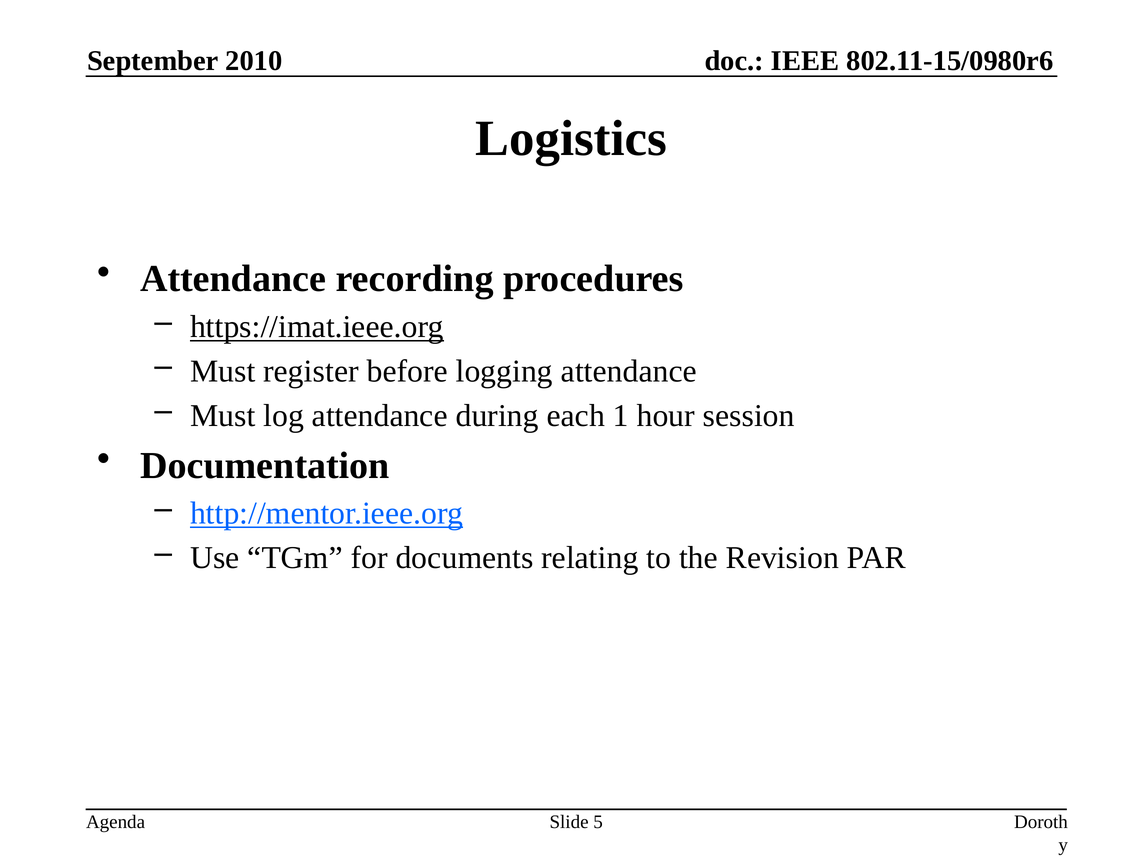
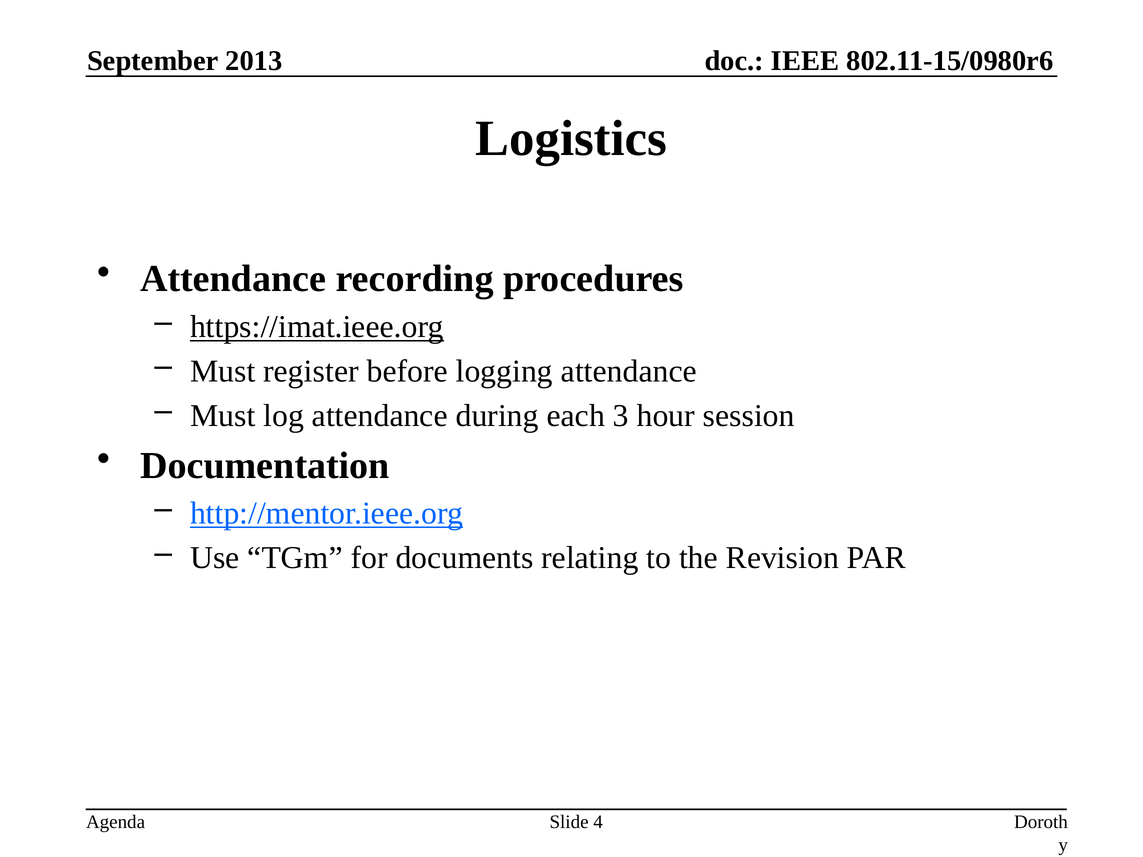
2010: 2010 -> 2013 (254, 61)
1: 1 -> 3 (621, 416)
5: 5 -> 4 (598, 822)
